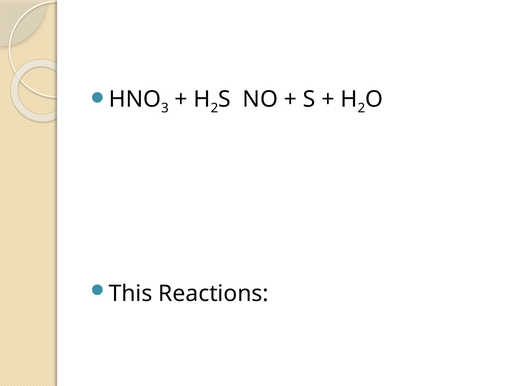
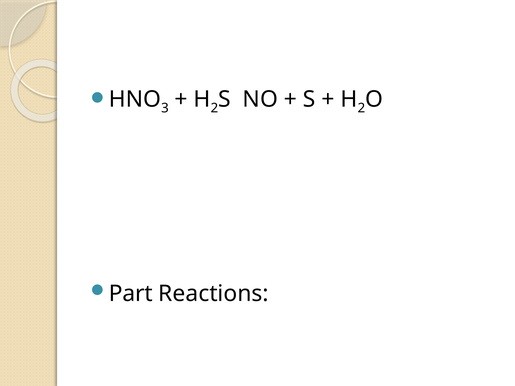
This: This -> Part (131, 294)
